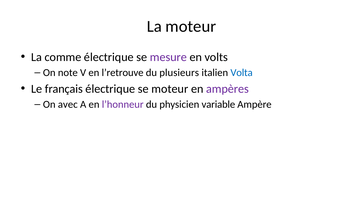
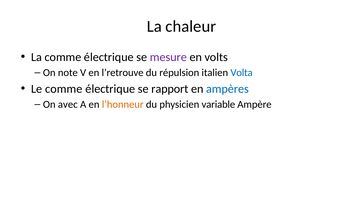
La moteur: moteur -> chaleur (191, 26)
plusieurs: plusieurs -> répulsion (179, 73)
Le français: français -> comme (64, 89)
se moteur: moteur -> rapport (170, 89)
ampères colour: purple -> blue (227, 89)
l’honneur colour: purple -> orange (123, 105)
